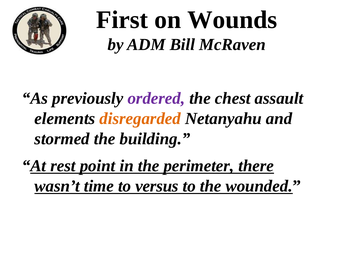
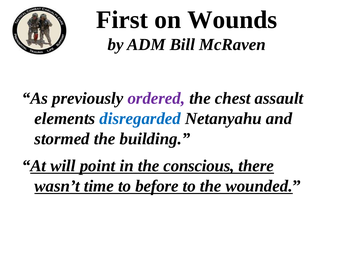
disregarded colour: orange -> blue (140, 119)
rest: rest -> will (63, 166)
perimeter: perimeter -> conscious (199, 166)
versus: versus -> before (157, 186)
